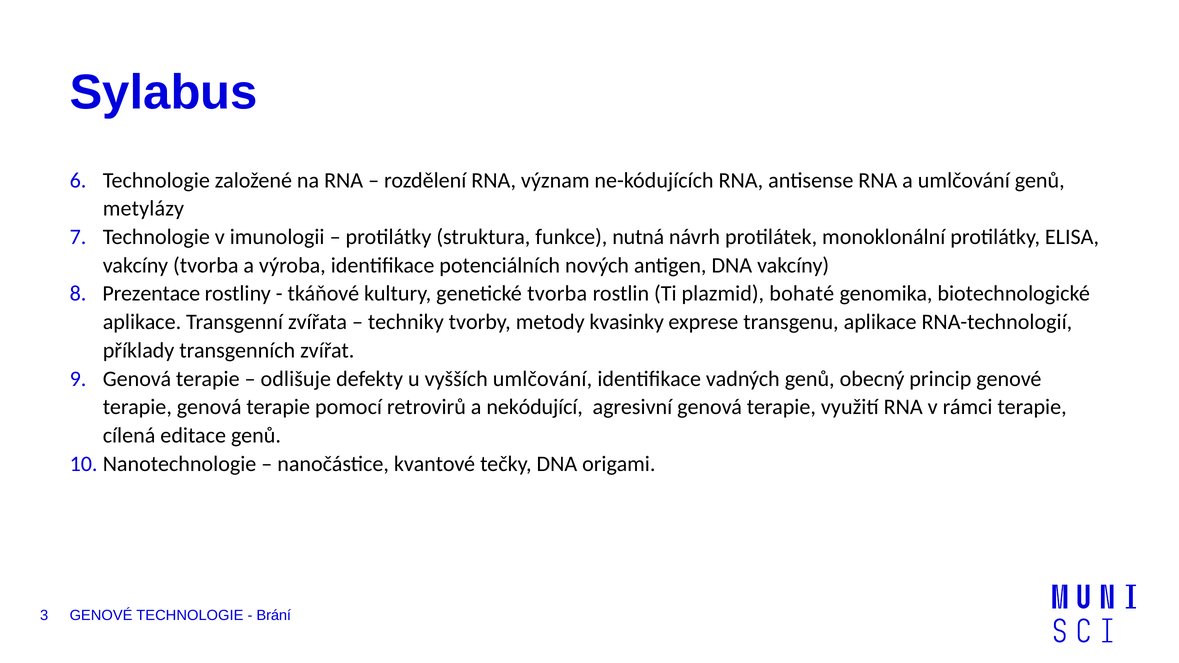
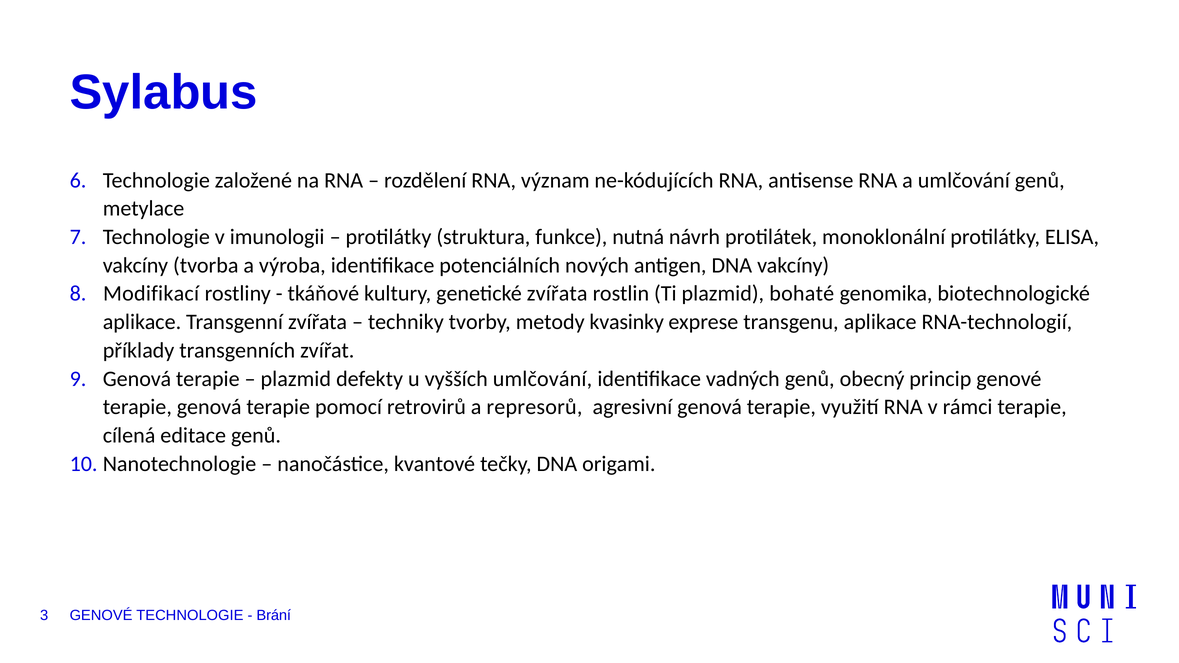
metylázy: metylázy -> metylace (144, 209)
Prezentace: Prezentace -> Modifikací (151, 294)
genetické tvorba: tvorba -> zvířata (557, 294)
odlišuje: odlišuje -> plazmid (296, 379)
nekódující: nekódující -> represorů (534, 407)
